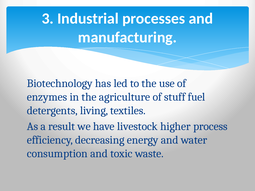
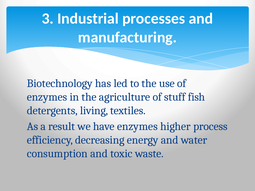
fuel: fuel -> fish (197, 97)
have livestock: livestock -> enzymes (137, 127)
